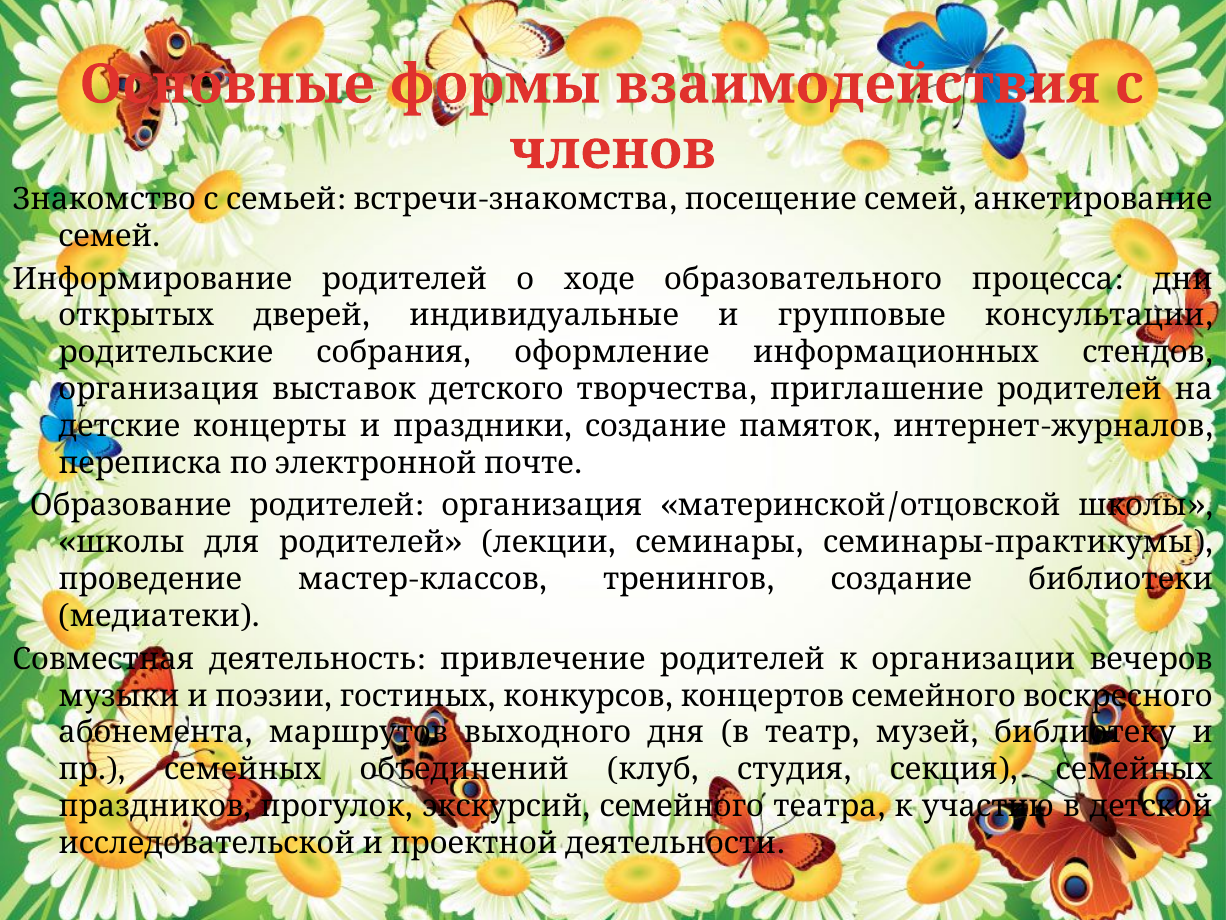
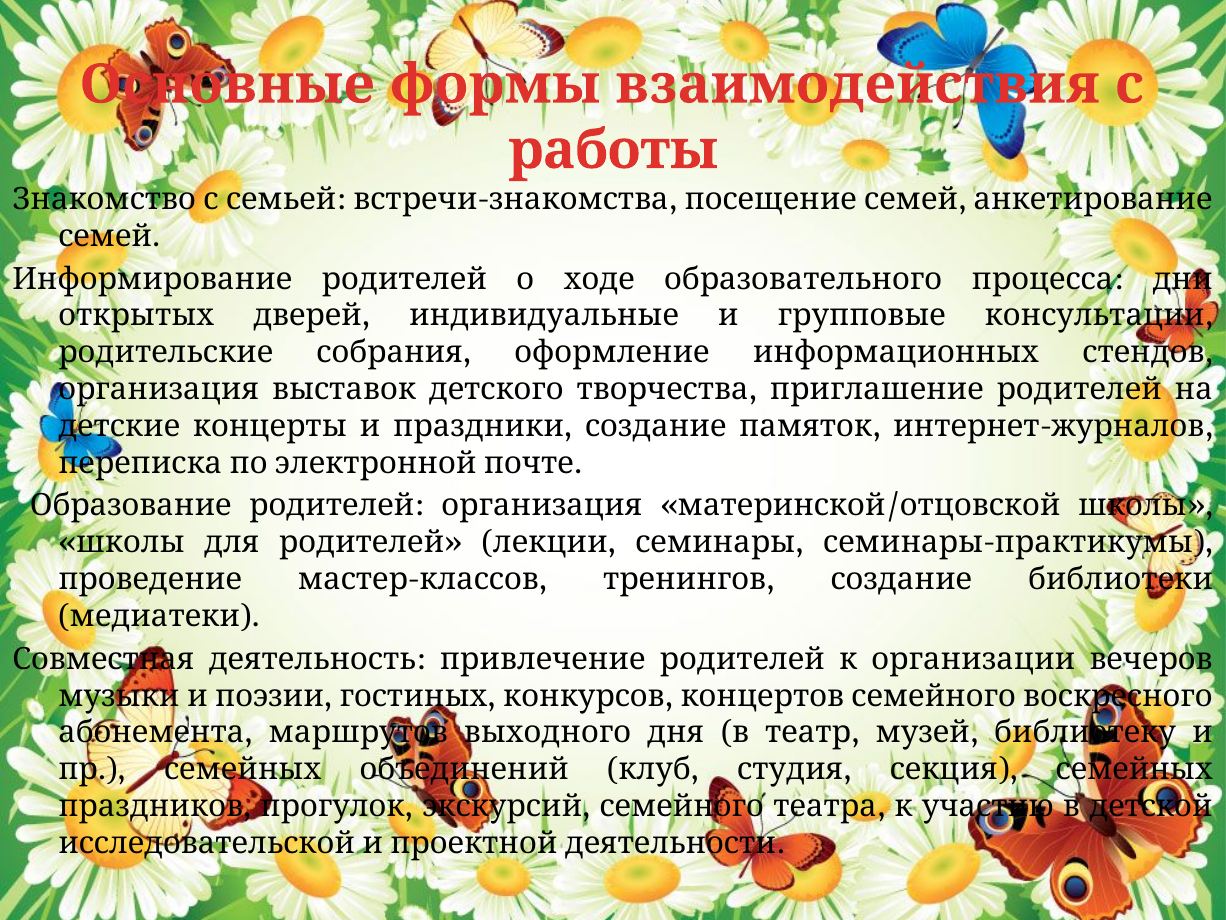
членов: членов -> работы (613, 150)
